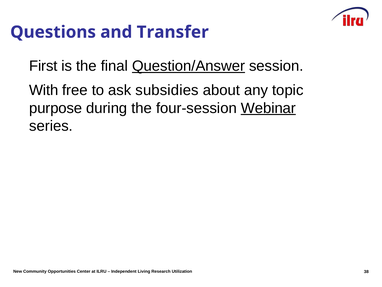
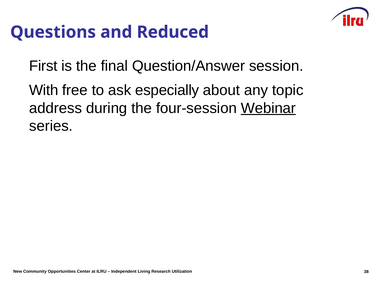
Transfer: Transfer -> Reduced (173, 32)
Question/Answer underline: present -> none (189, 66)
subsidies: subsidies -> especially (167, 90)
purpose: purpose -> address (56, 108)
